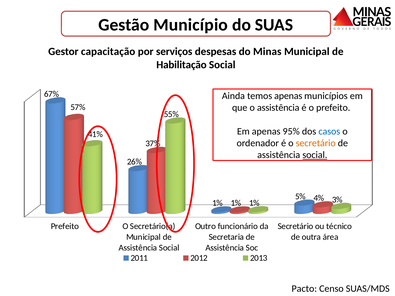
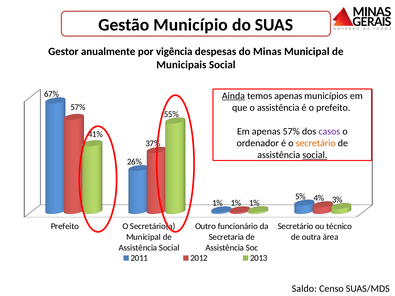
capacitação: capacitação -> anualmente (108, 52)
serviços: serviços -> vigência (174, 52)
Habilitação: Habilitação -> Municipais (181, 65)
Ainda underline: none -> present (233, 96)
apenas 95%: 95% -> 57% (291, 131)
casos colour: blue -> purple (329, 131)
Pacto: Pacto -> Saldo (304, 289)
